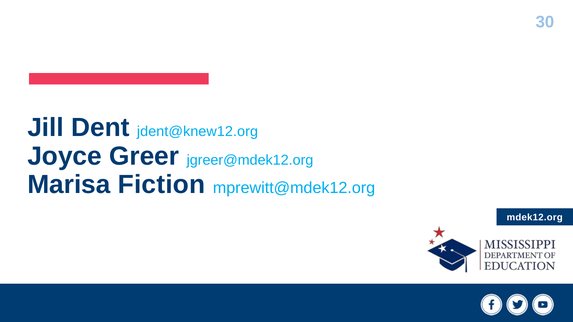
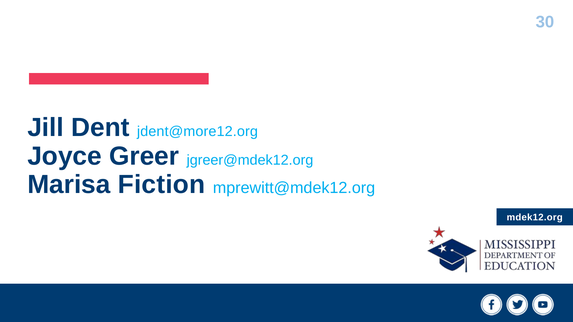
jdent@knew12.org: jdent@knew12.org -> jdent@more12.org (197, 132)
